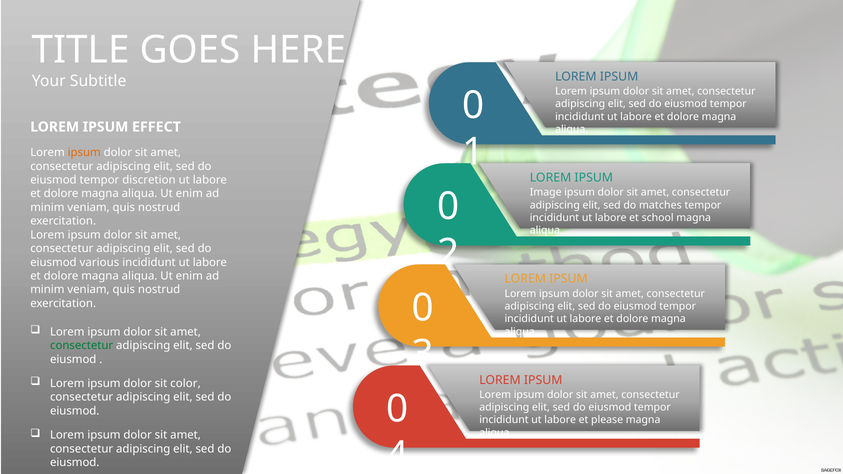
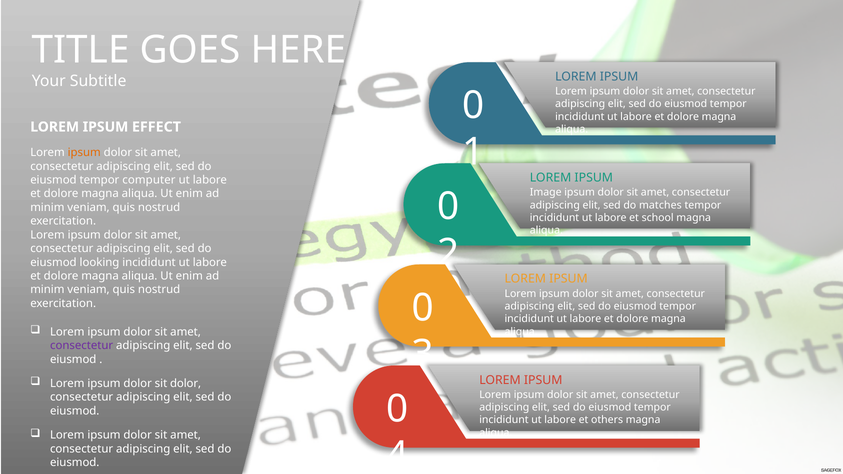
discretion: discretion -> computer (149, 180)
various: various -> looking (99, 262)
consectetur colour: green -> purple (82, 346)
sit color: color -> dolor (186, 384)
please: please -> others (607, 420)
